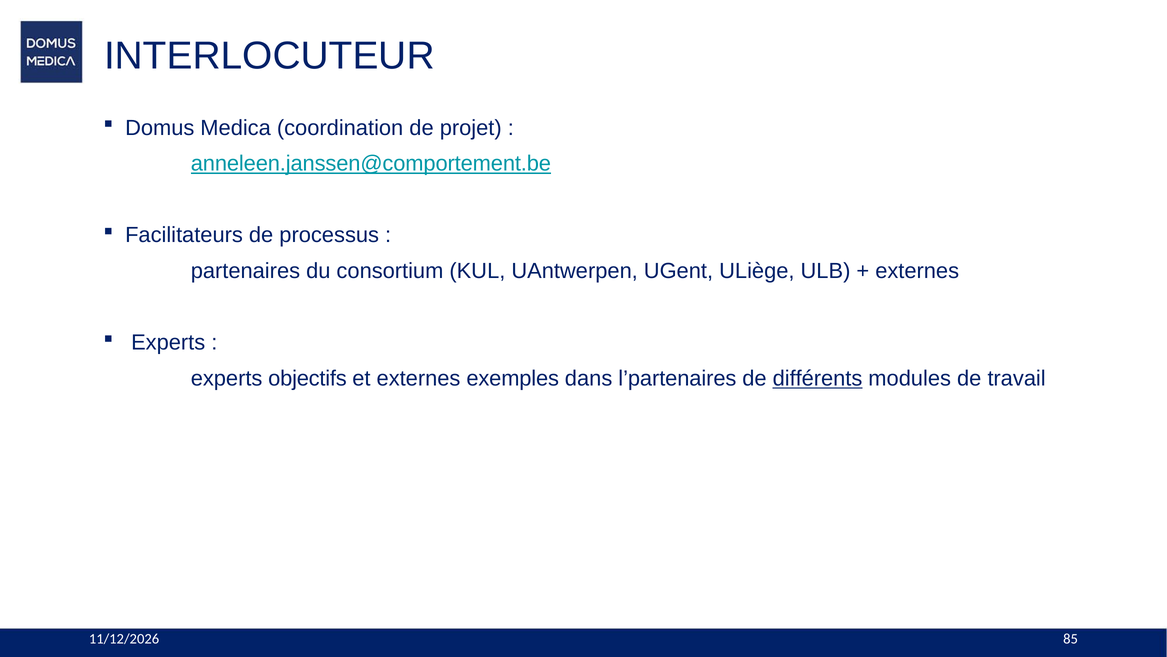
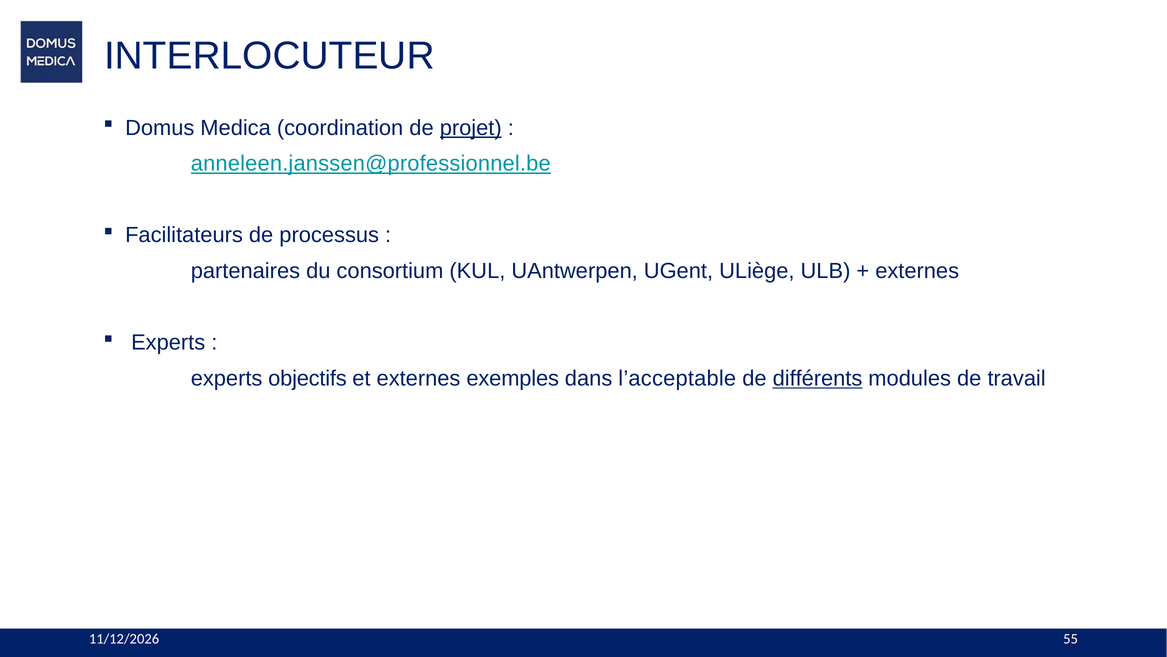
projet underline: none -> present (471, 128)
anneleen.janssen@comportement.be: anneleen.janssen@comportement.be -> anneleen.janssen@professionnel.be (371, 163)
l’partenaires: l’partenaires -> l’acceptable (677, 378)
85: 85 -> 55 (1071, 639)
